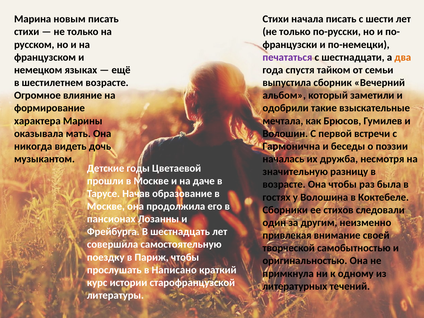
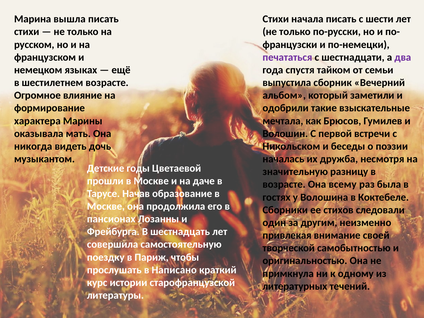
новым: новым -> вышла (70, 19)
два colour: orange -> purple (403, 57)
Гармонична: Гармонична -> Никольском (291, 146)
Она чтобы: чтобы -> всему (343, 184)
